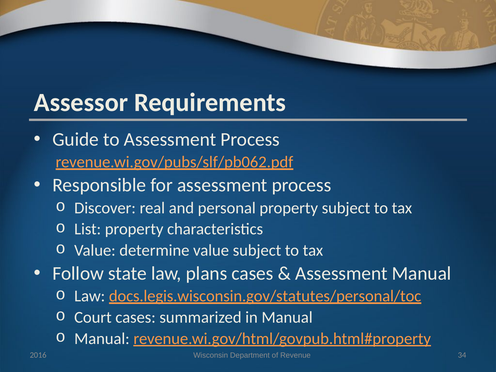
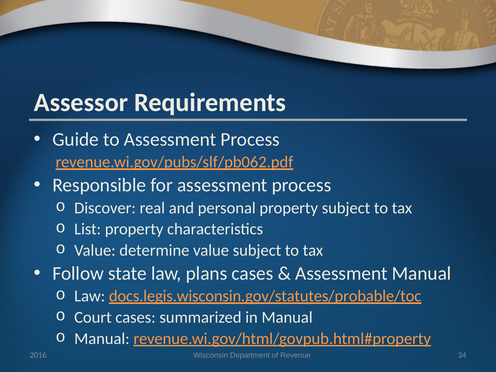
docs.legis.wisconsin.gov/statutes/personal/toc: docs.legis.wisconsin.gov/statutes/personal/toc -> docs.legis.wisconsin.gov/statutes/probable/toc (265, 296)
